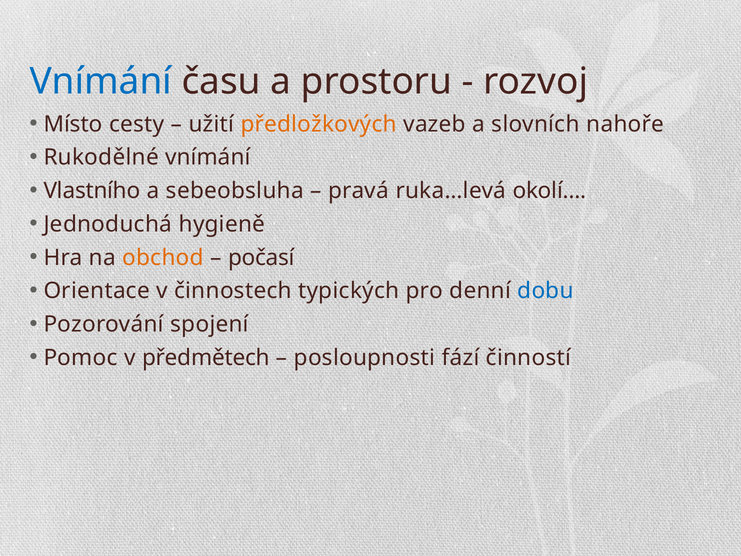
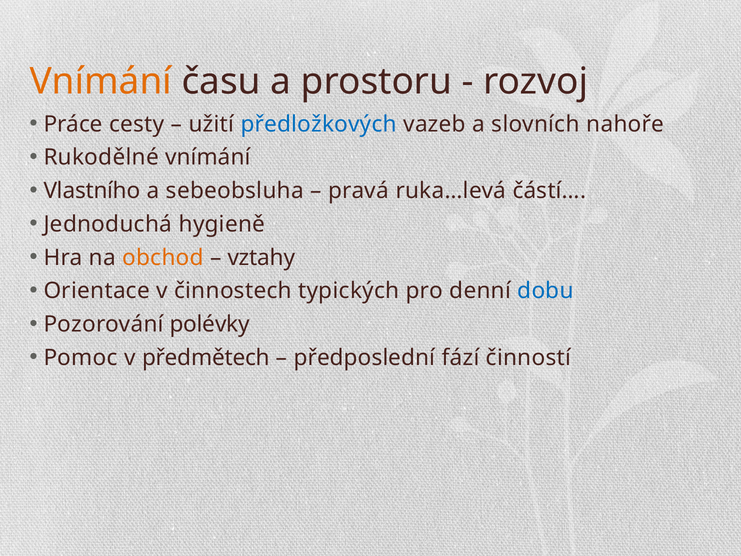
Vnímání colour: blue -> orange (101, 82)
Místo: Místo -> Práce (73, 124)
předložkových colour: orange -> blue (319, 124)
okolí…: okolí… -> částí… (549, 191)
počasí: počasí -> vztahy (261, 257)
spojení: spojení -> polévky (210, 324)
posloupnosti: posloupnosti -> předposlední (364, 358)
